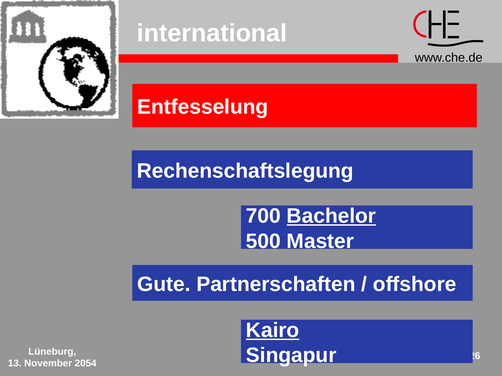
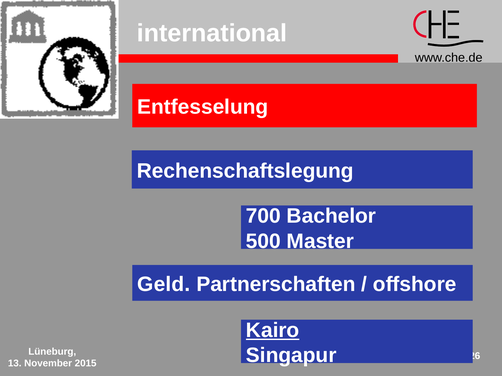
Bachelor underline: present -> none (331, 216)
Gute: Gute -> Geld (164, 285)
2054: 2054 -> 2015 (86, 364)
